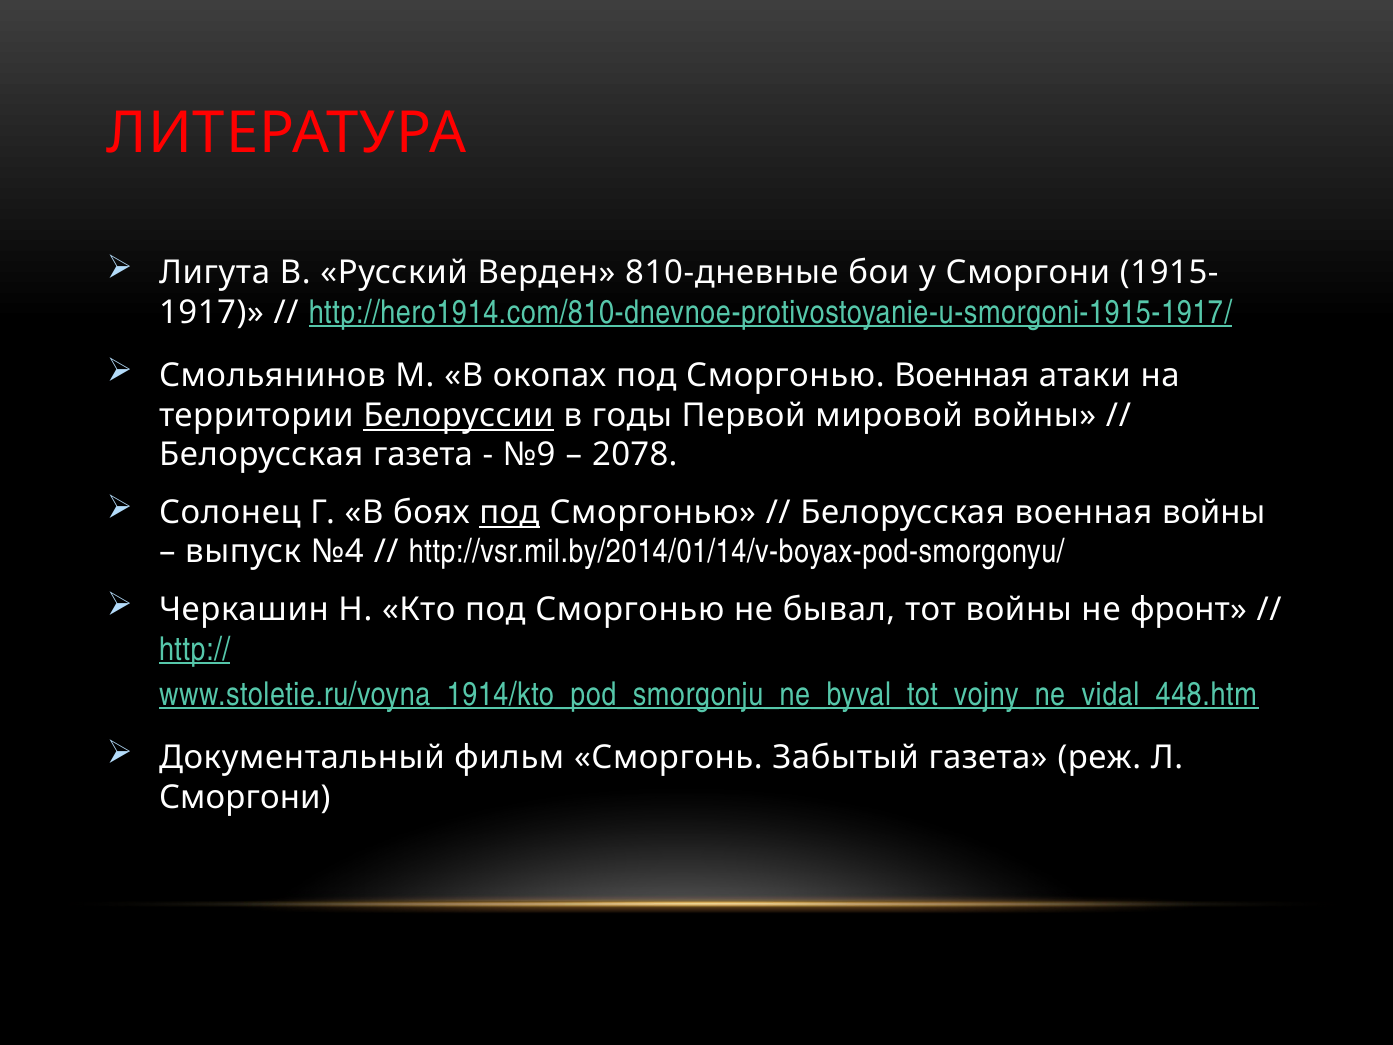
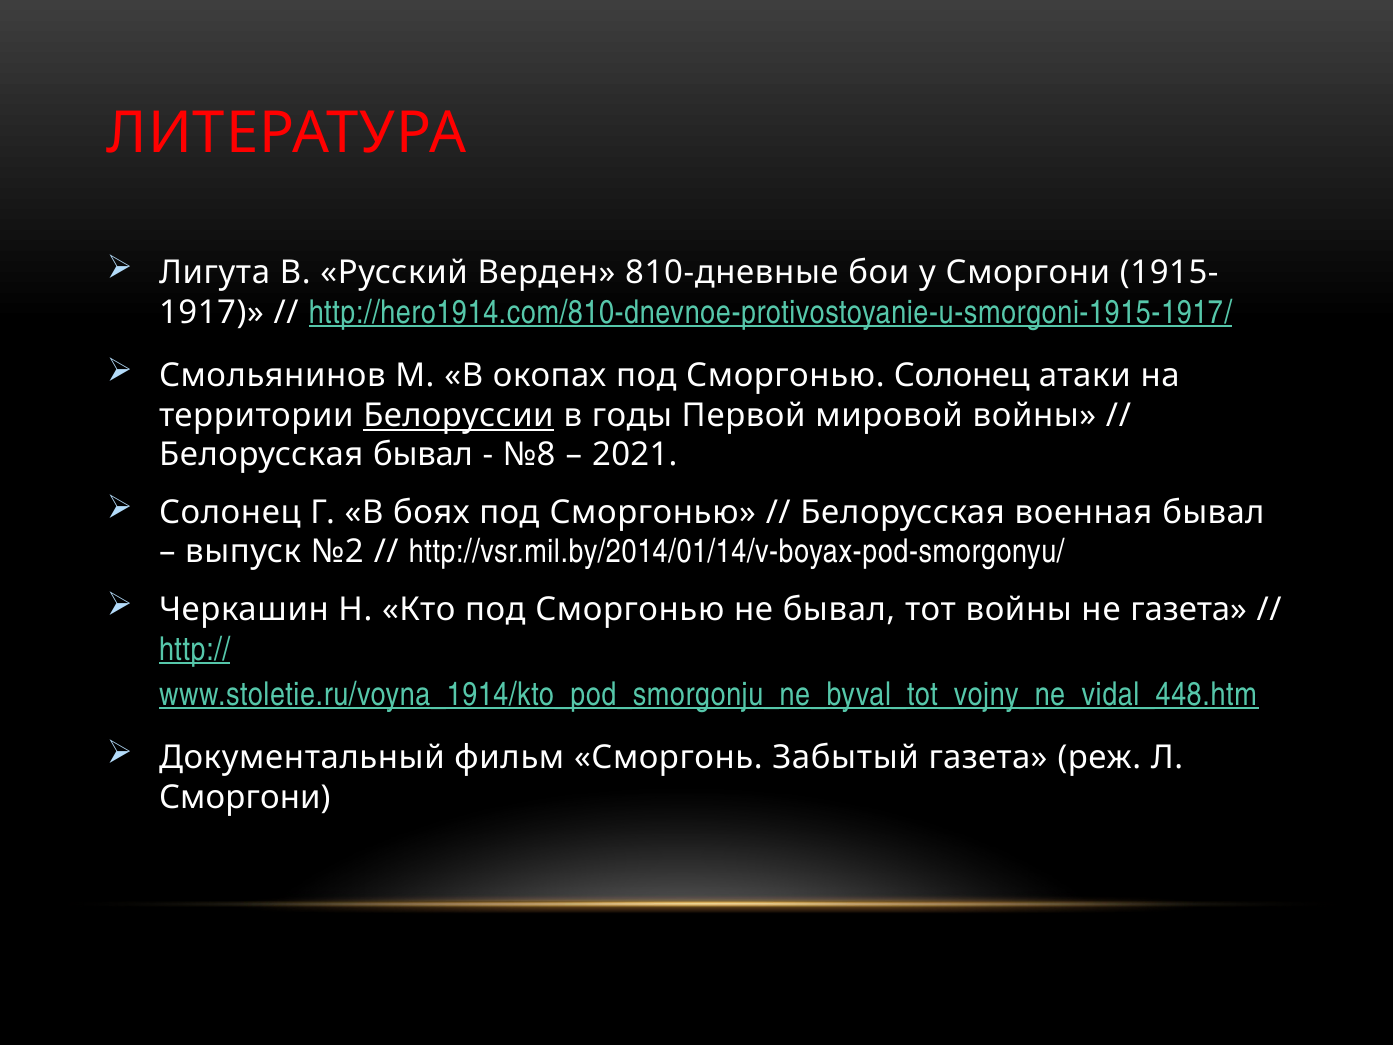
Сморгонью Военная: Военная -> Солонец (962, 376)
Белорусская газета: газета -> бывал (423, 455)
№9: №9 -> №8 (529, 455)
2078: 2078 -> 2021 (635, 455)
под underline: present -> none (509, 512)
военная войны: войны -> бывал (1214, 512)
№4: №4 -> №2 (337, 552)
не фронт: фронт -> газета (1189, 610)
